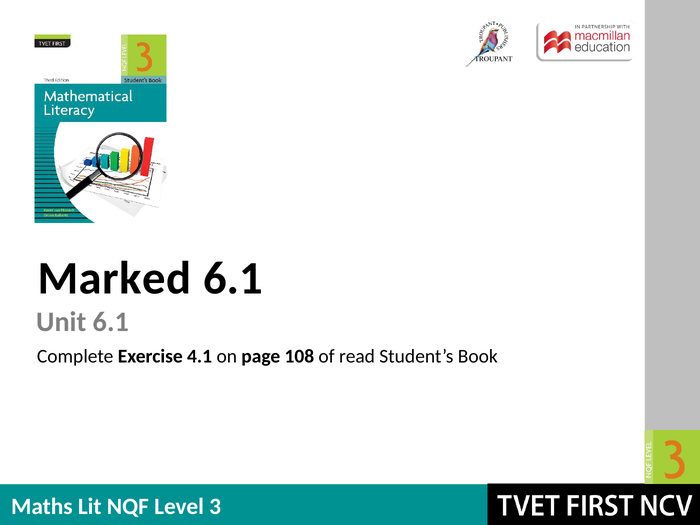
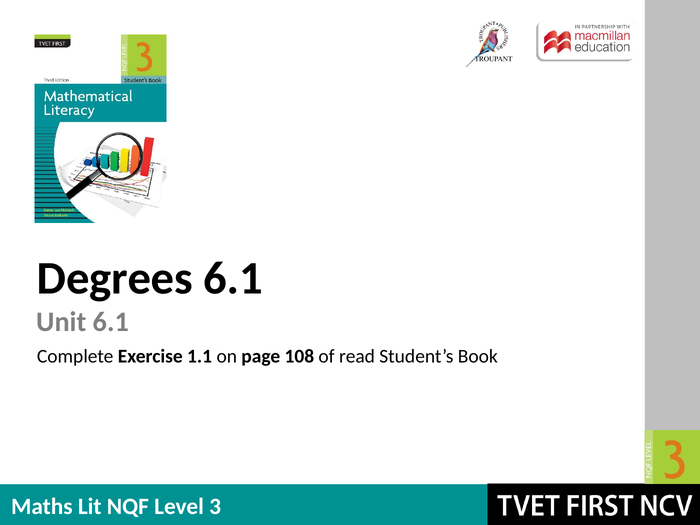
Marked: Marked -> Degrees (115, 278)
4.1: 4.1 -> 1.1 (200, 356)
